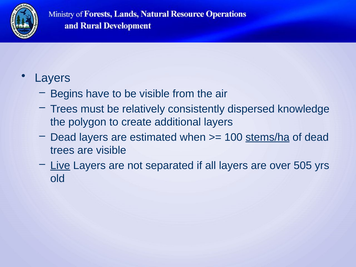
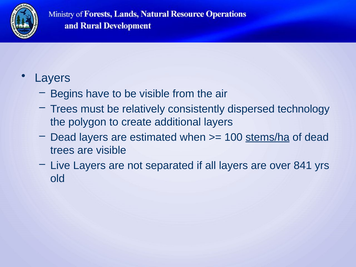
knowledge: knowledge -> technology (304, 109)
Live underline: present -> none (60, 165)
505: 505 -> 841 (303, 165)
